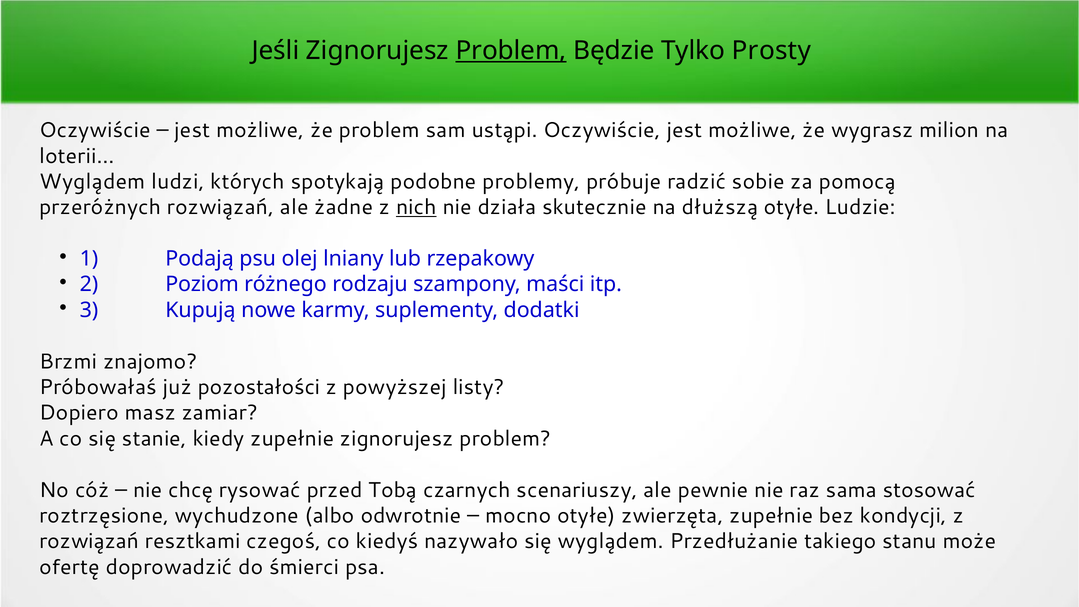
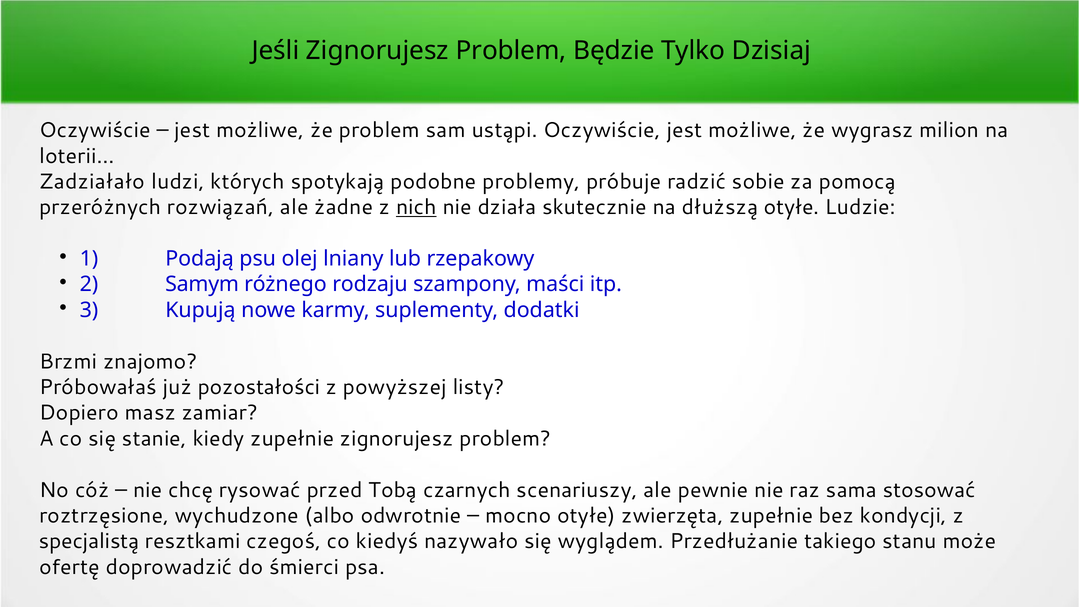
Problem underline: present -> none (511, 51)
Prosty: Prosty -> Dzisiaj (771, 51)
Wyglądem: Wyglądem -> Zadziałało (92, 182)
Poziom: Poziom -> Samym (202, 284)
rozwiązań: rozwiązań -> specjalistą (89, 541)
